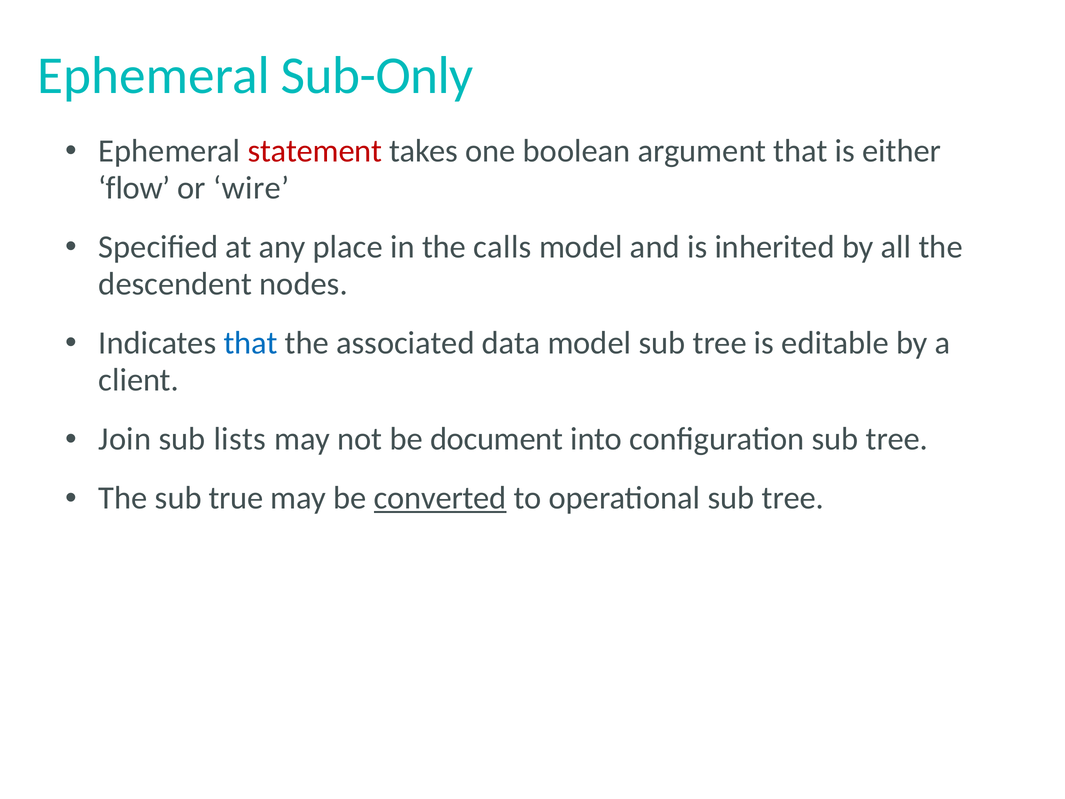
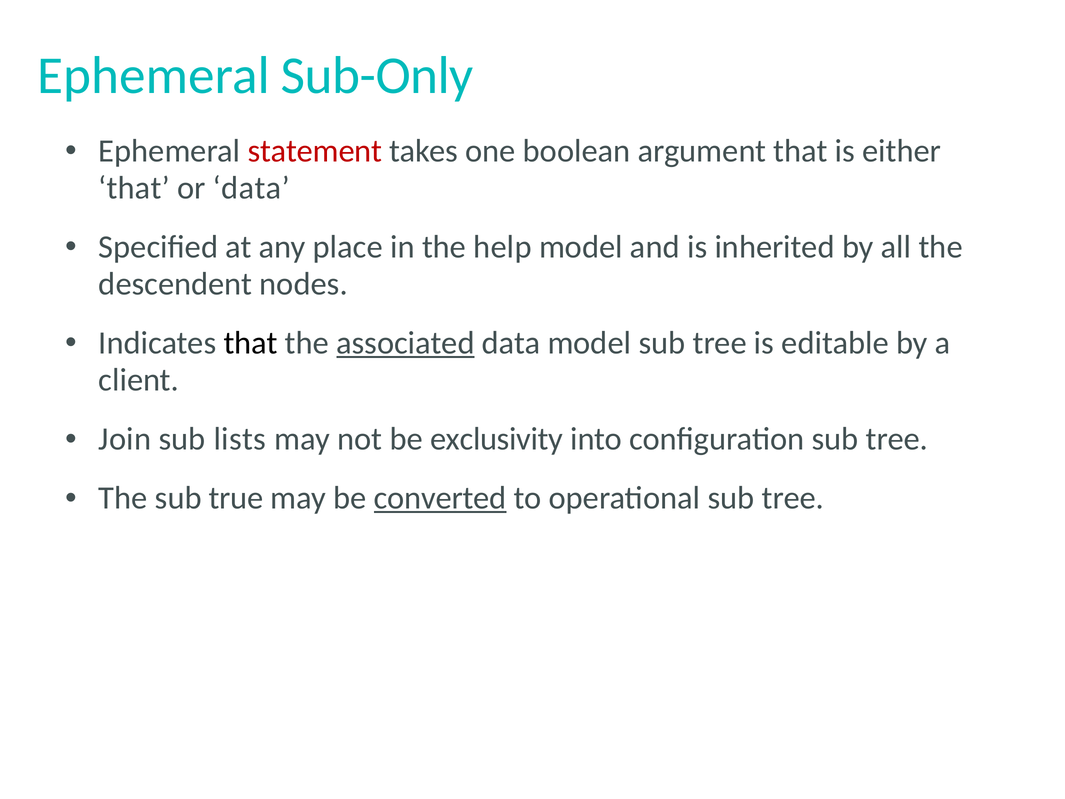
flow: flow -> that (134, 188)
or wire: wire -> data (251, 188)
calls: calls -> help (502, 247)
that colour: blue -> black (251, 343)
associated underline: none -> present (405, 343)
document: document -> exclusivity (497, 439)
